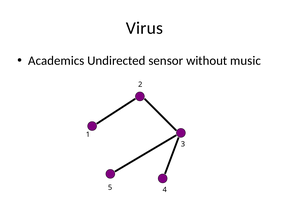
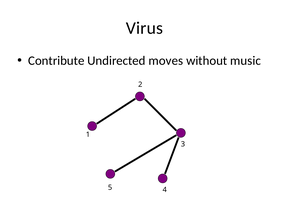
Academics: Academics -> Contribute (56, 61)
sensor: sensor -> moves (166, 61)
